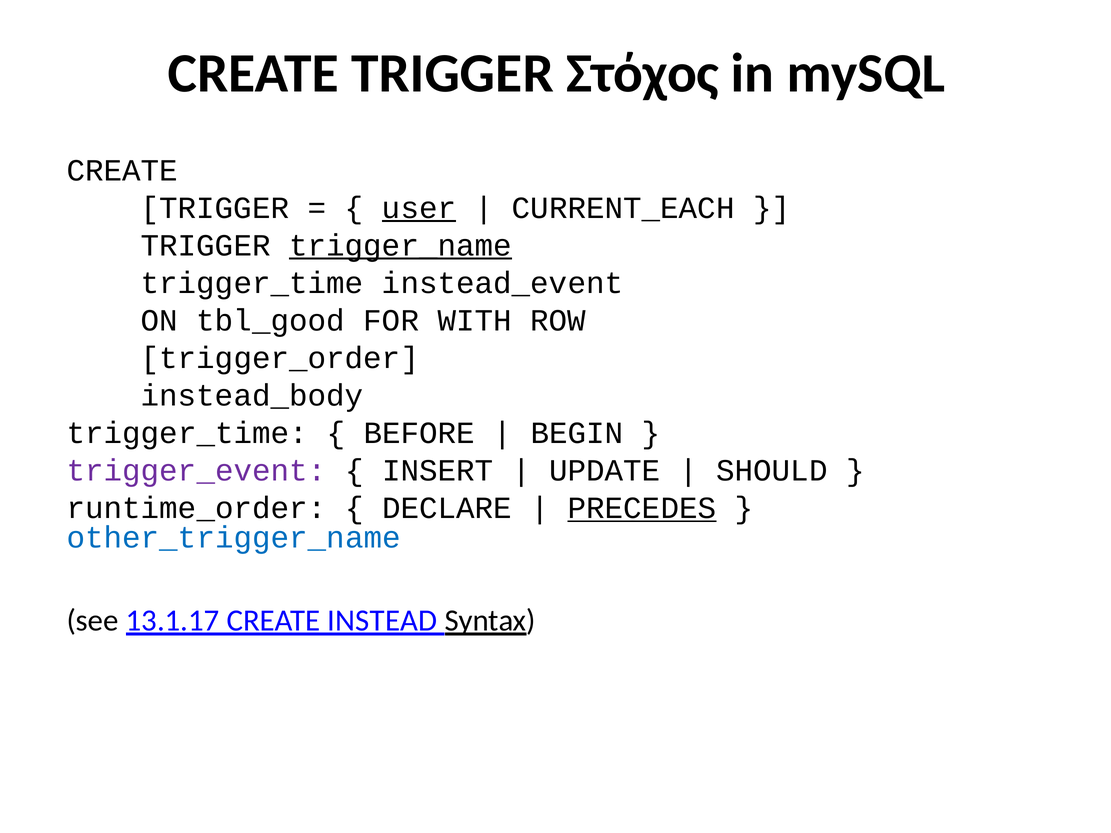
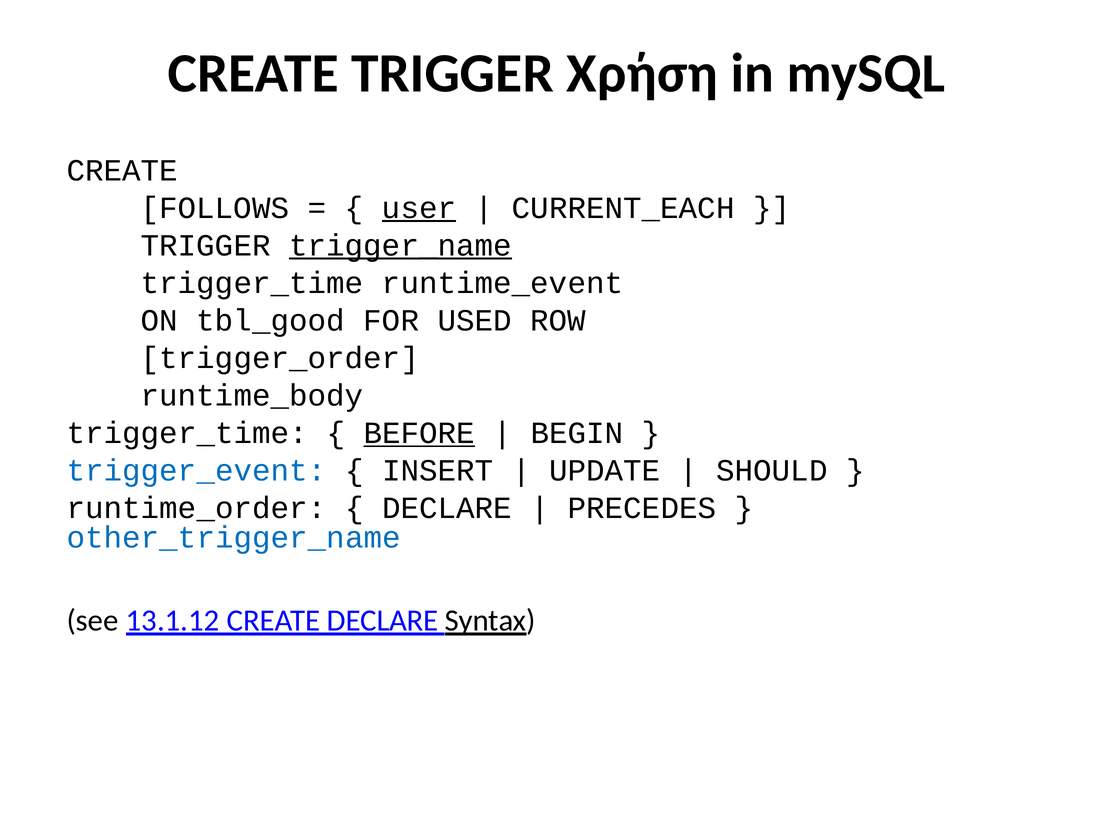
Στόχος: Στόχος -> Χρήση (642, 73)
TRIGGER: TRIGGER -> FOLLOWS (215, 208)
instead_event: instead_event -> runtime_event (503, 283)
WITH: WITH -> USED (475, 321)
instead_body: instead_body -> runtime_body (252, 396)
BEFORE underline: none -> present (419, 433)
trigger_event colour: purple -> blue (197, 471)
PRECEDES underline: present -> none (642, 508)
13.1.17: 13.1.17 -> 13.1.12 (173, 621)
CREATE INSTEAD: INSTEAD -> DECLARE (383, 621)
